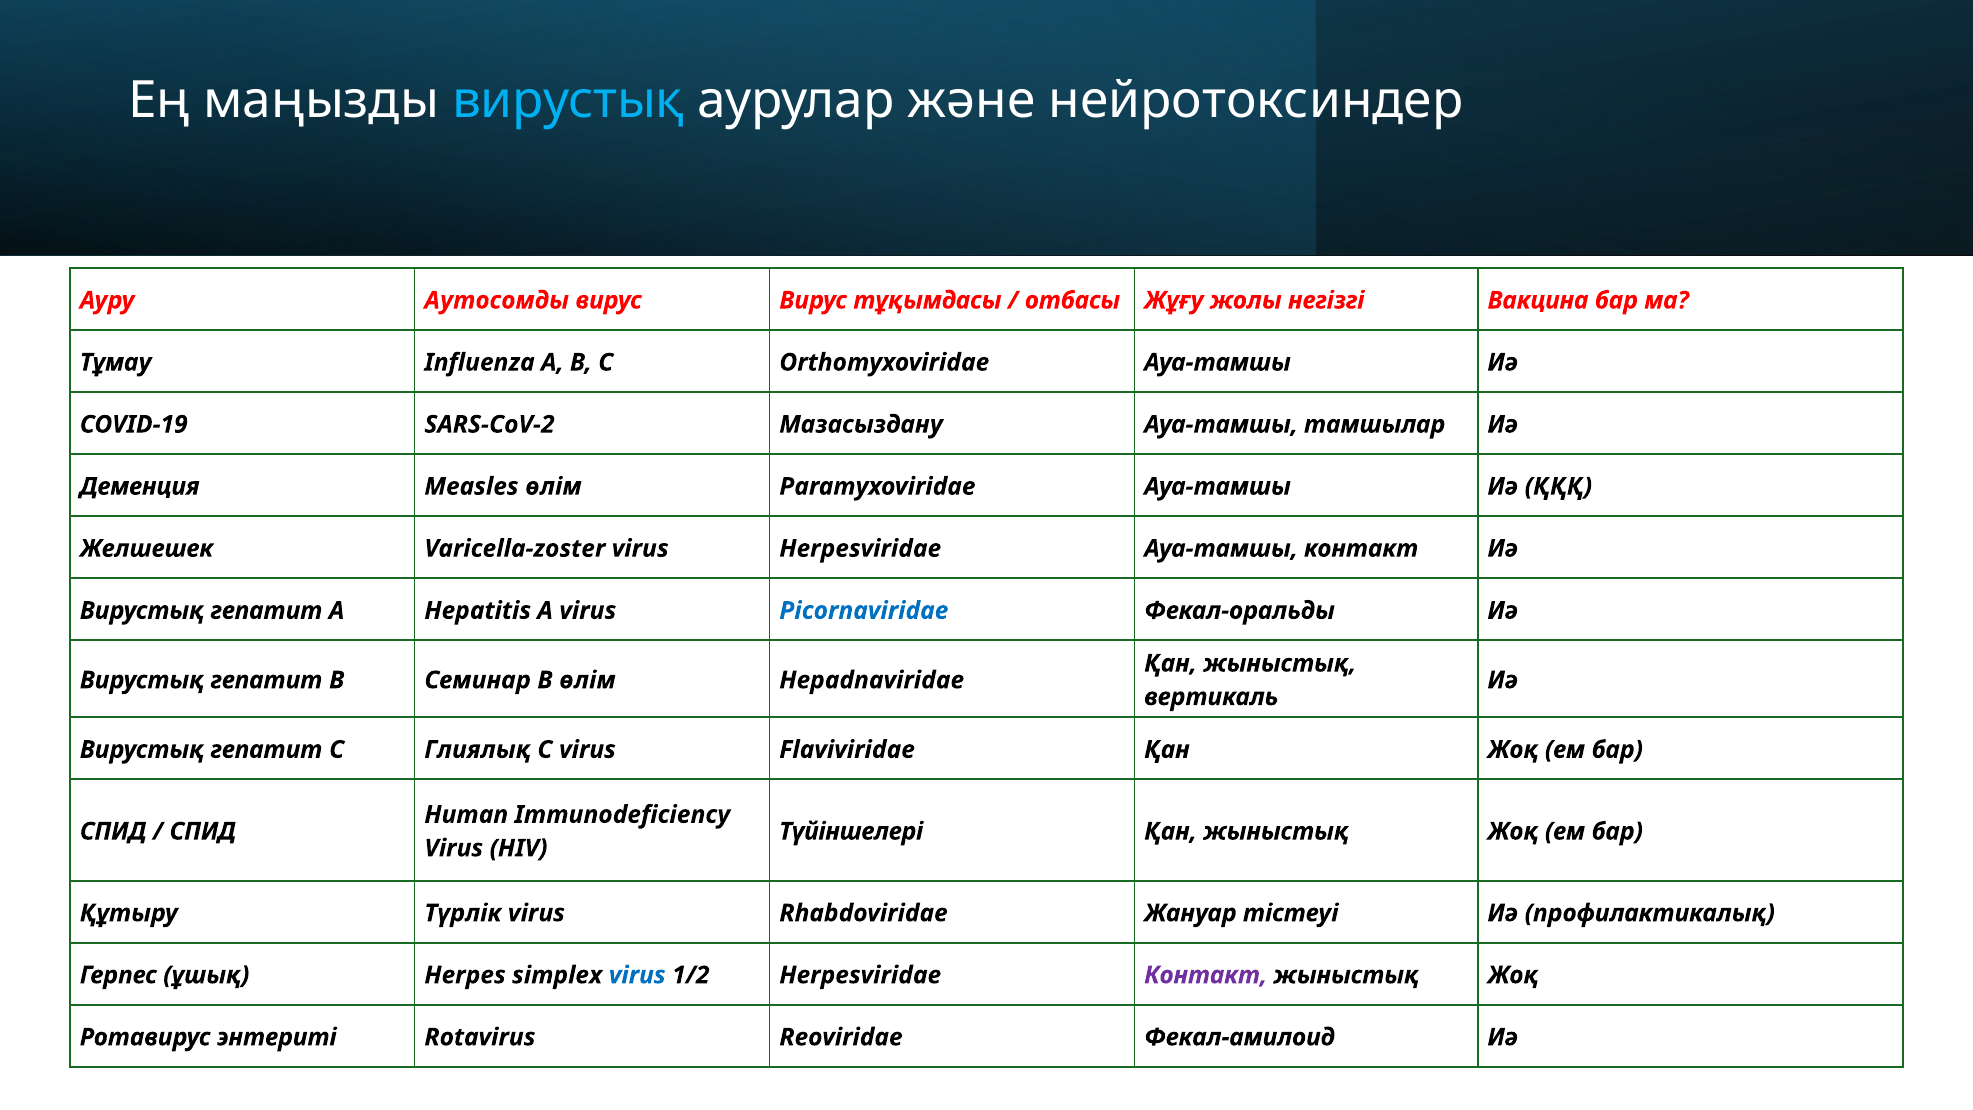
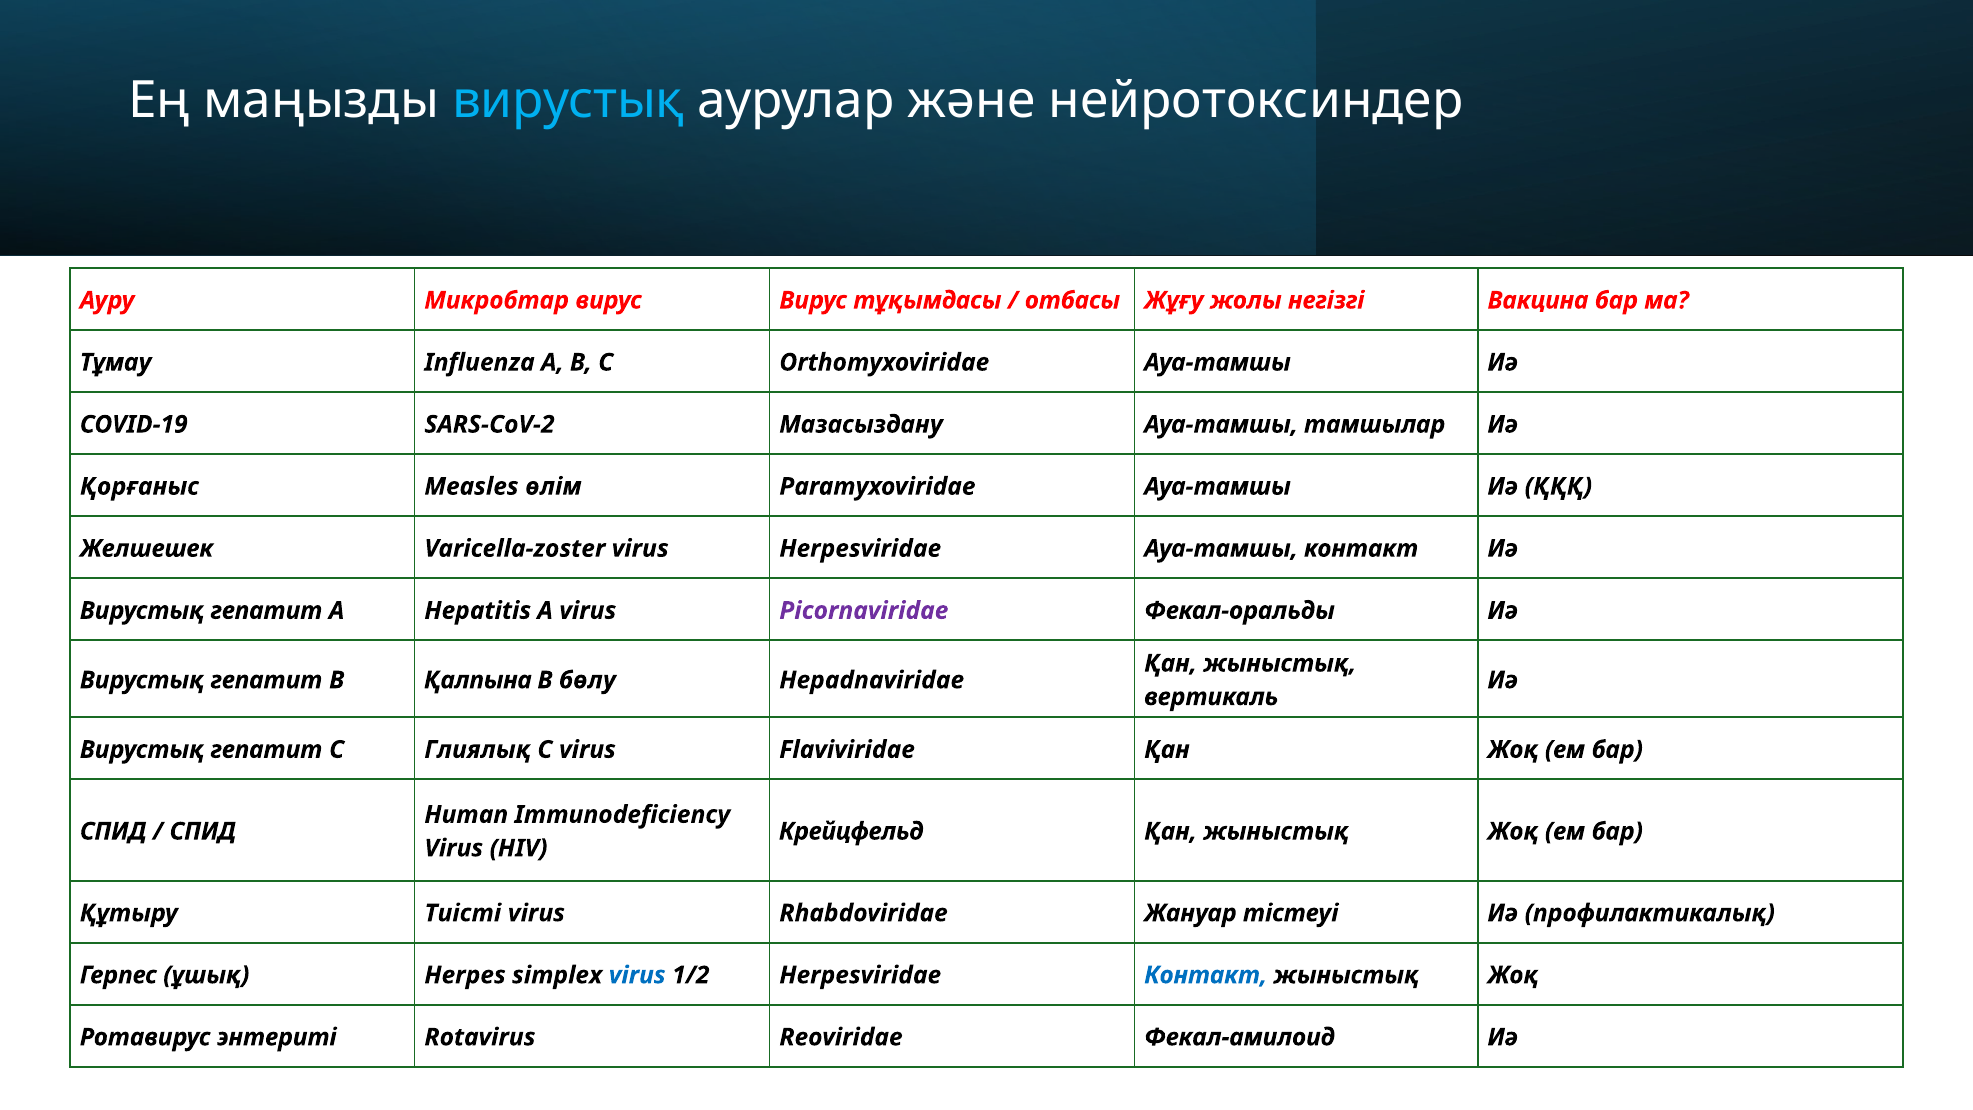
Аутосомды: Аутосомды -> Микробтар (497, 300)
Деменция: Деменция -> Қорғаныс (139, 486)
Picornaviridae colour: blue -> purple (864, 611)
Семинар: Семинар -> Қалпына (478, 680)
B өлім: өлім -> бөлу (588, 680)
Түйіншелері: Түйіншелері -> Крейцфельд (851, 831)
Түрлік: Түрлік -> Тиісті (463, 913)
Контакт colour: purple -> blue (1206, 975)
